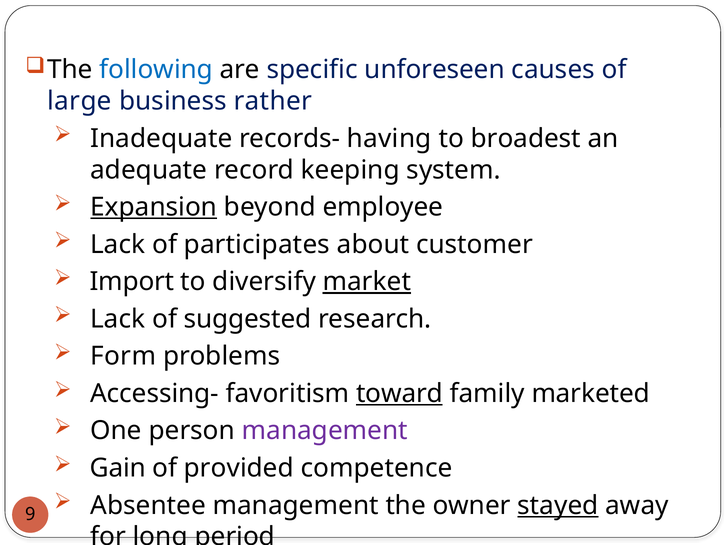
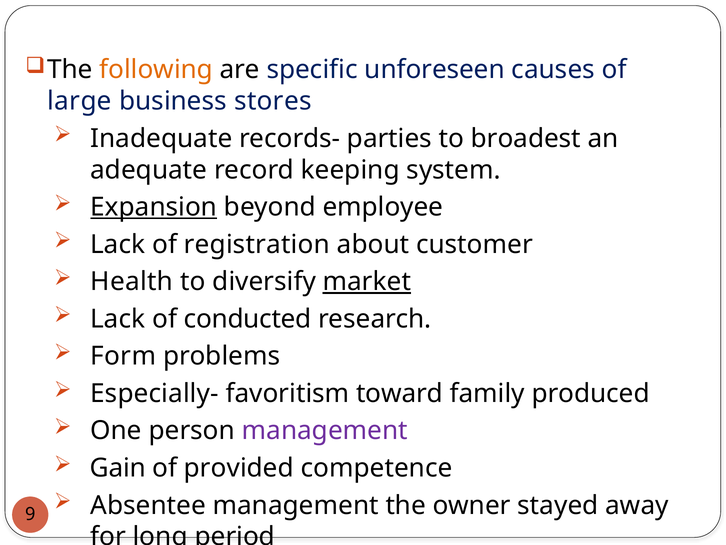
following colour: blue -> orange (156, 70)
rather: rather -> stores (273, 101)
having: having -> parties (389, 138)
participates: participates -> registration (257, 244)
Import: Import -> Health (132, 281)
suggested: suggested -> conducted (248, 319)
Accessing-: Accessing- -> Especially- (155, 393)
toward underline: present -> none (400, 393)
marketed: marketed -> produced (591, 393)
stayed underline: present -> none (558, 505)
